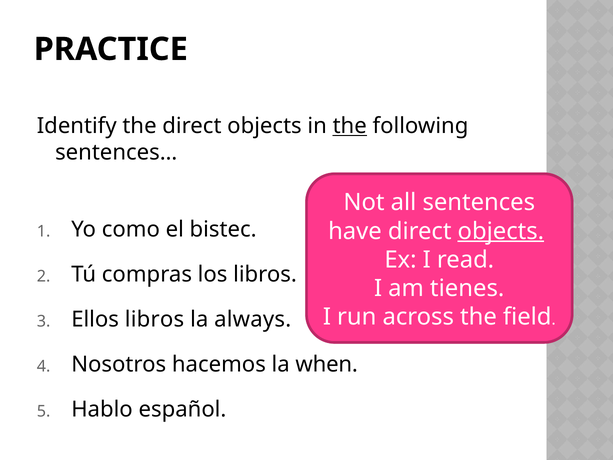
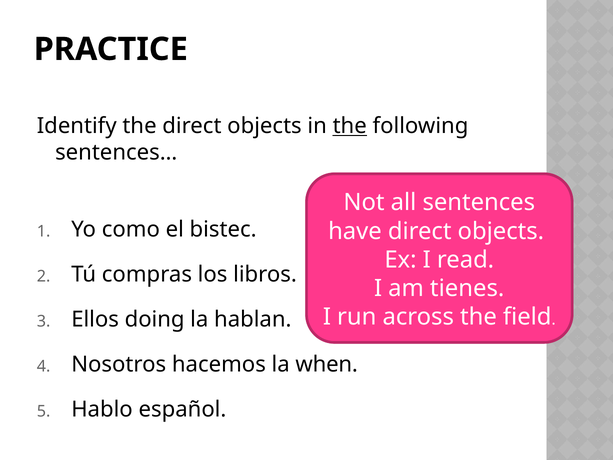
objects underline: present -> none (501, 231)
Ellos libros: libros -> doing (155, 319)
always: always -> hablan (253, 319)
